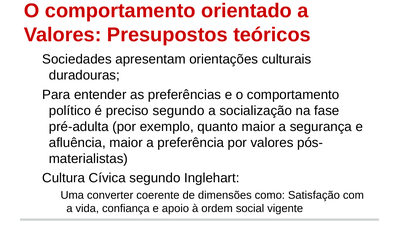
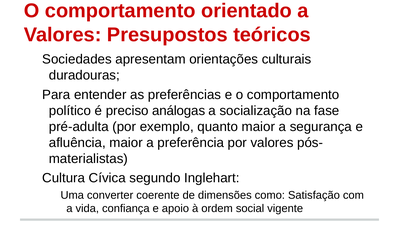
preciso segundo: segundo -> análogas (179, 110)
